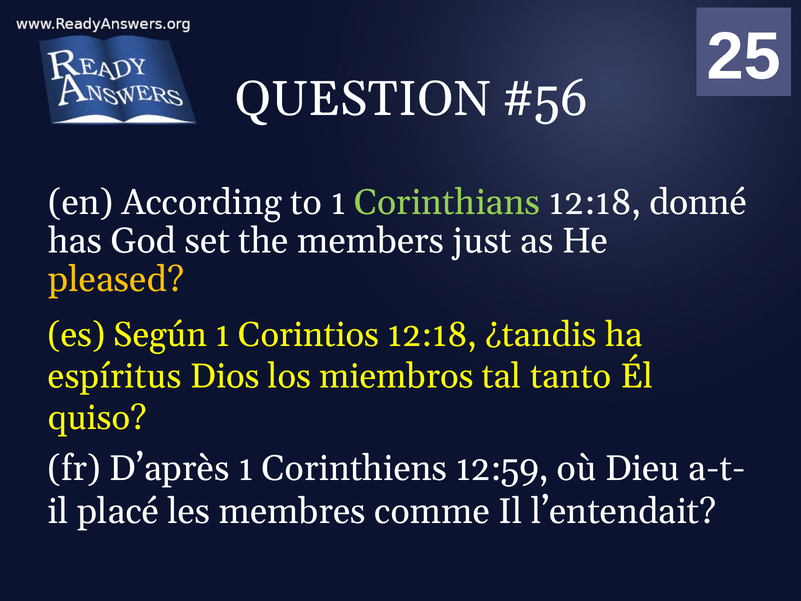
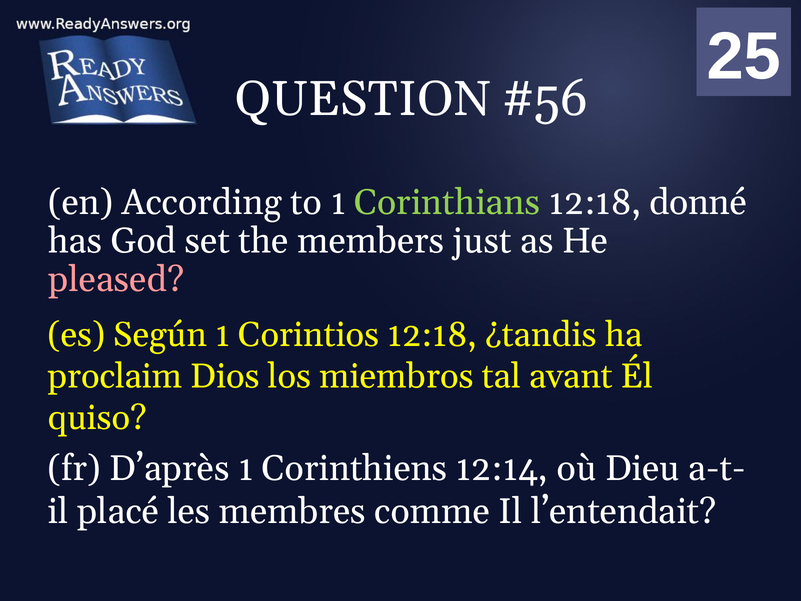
pleased colour: yellow -> pink (116, 280)
espíritus: espíritus -> proclaim (115, 376)
tanto: tanto -> avant (571, 376)
12:59: 12:59 -> 12:14 (502, 468)
